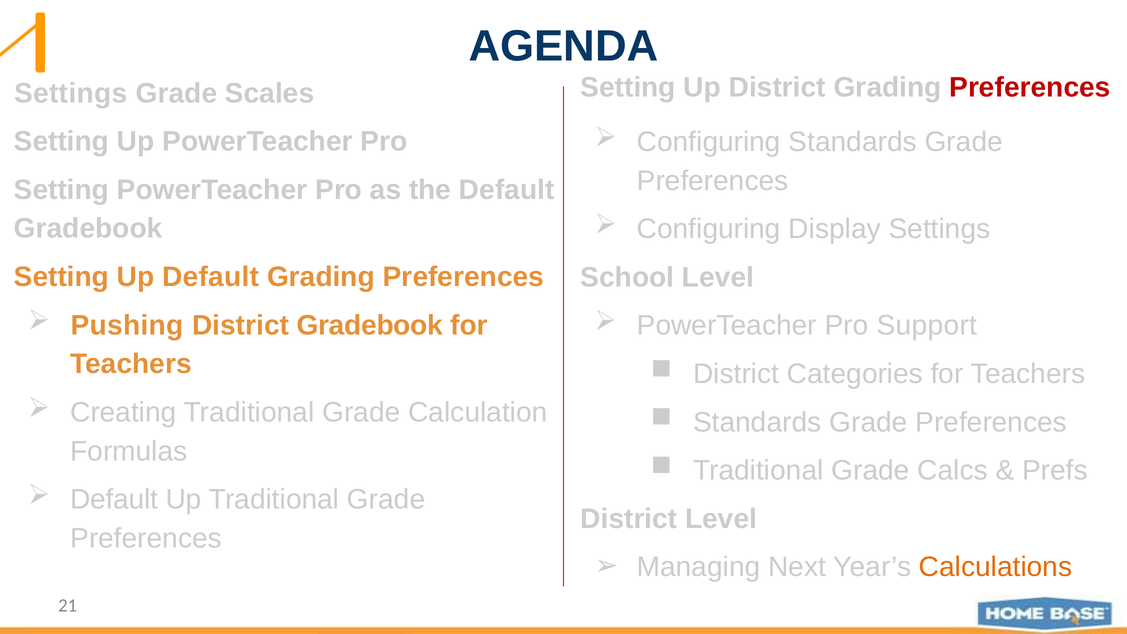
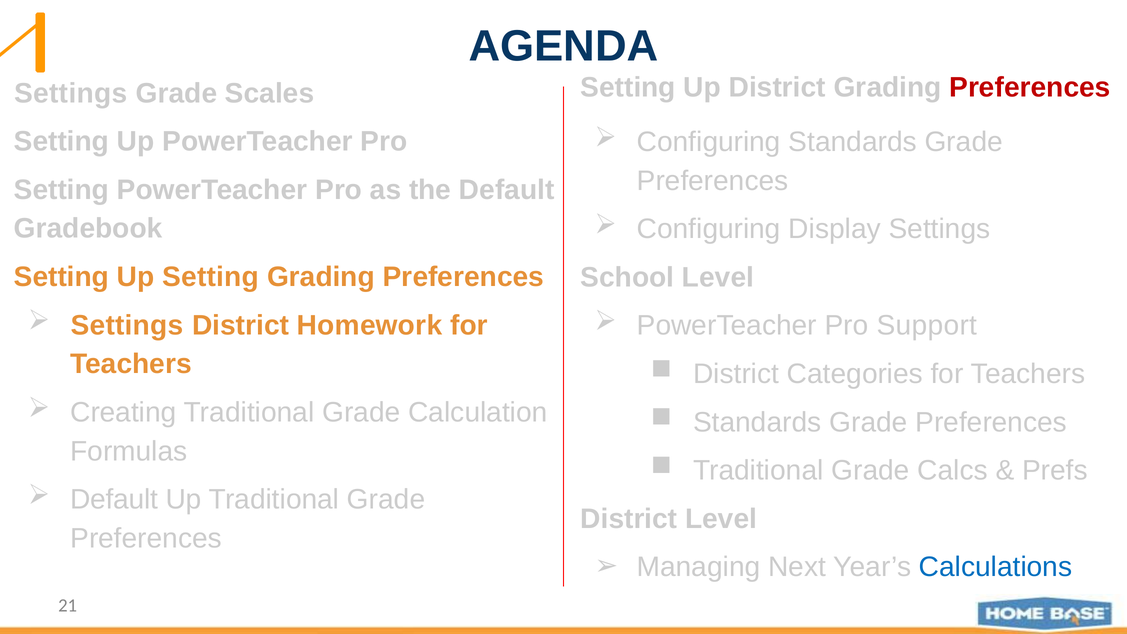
Up Default: Default -> Setting (211, 277)
Pushing: Pushing -> Settings (127, 325)
District Gradebook: Gradebook -> Homework (370, 325)
Calculations colour: orange -> blue (996, 567)
